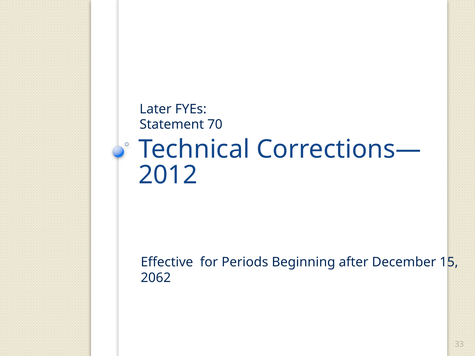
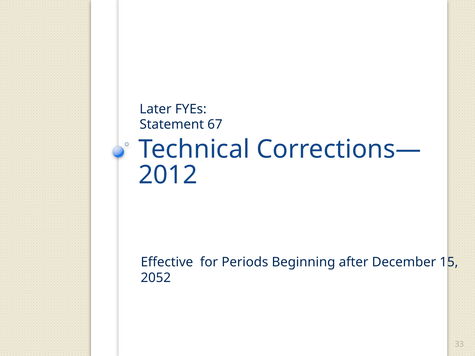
70: 70 -> 67 (215, 124)
2062: 2062 -> 2052 (156, 278)
